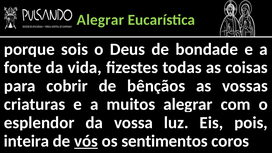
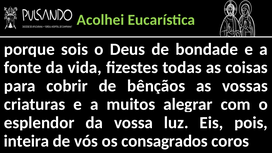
Alegrar: Alegrar -> Acolhei (100, 20)
vós underline: present -> none (86, 141)
sentimentos: sentimentos -> consagrados (165, 141)
